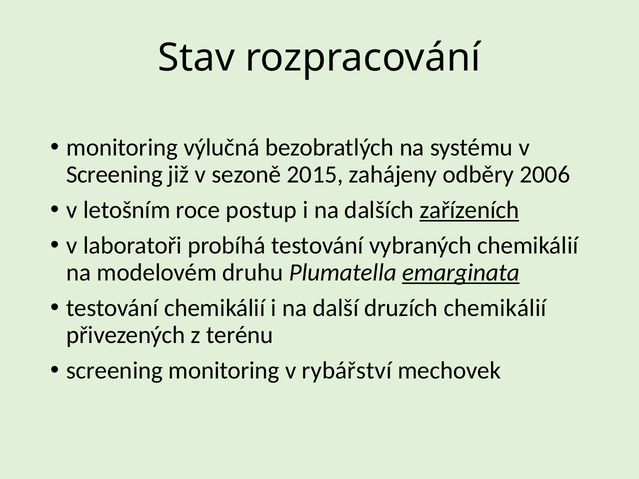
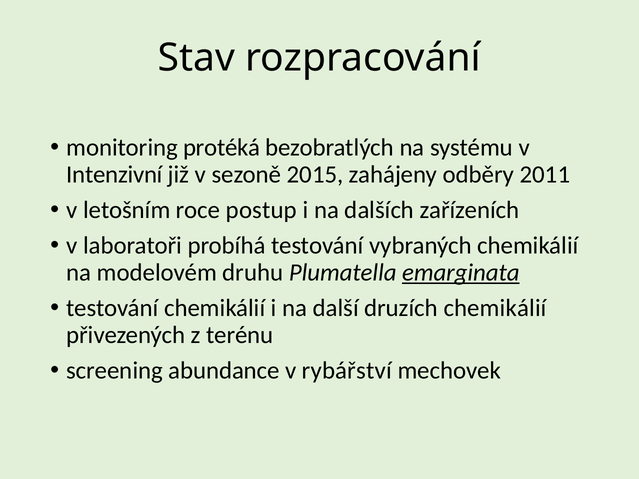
výlučná: výlučná -> protéká (222, 148)
Screening: Screening -> Intenzivní (114, 174)
2006: 2006 -> 2011 (545, 174)
zařízeních underline: present -> none (469, 210)
screening monitoring: monitoring -> abundance (224, 371)
